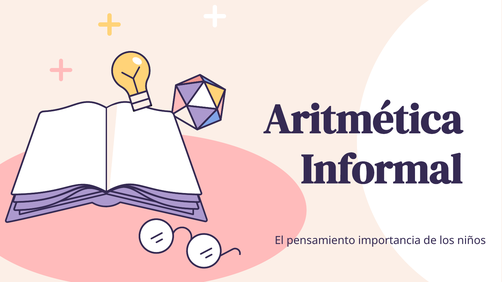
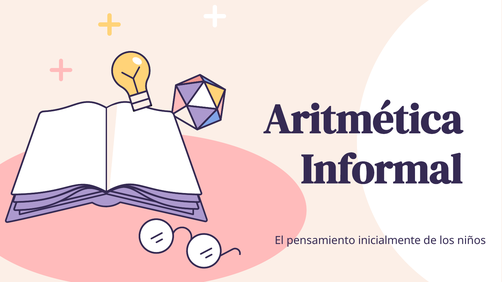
importancia: importancia -> inicialmente (389, 241)
